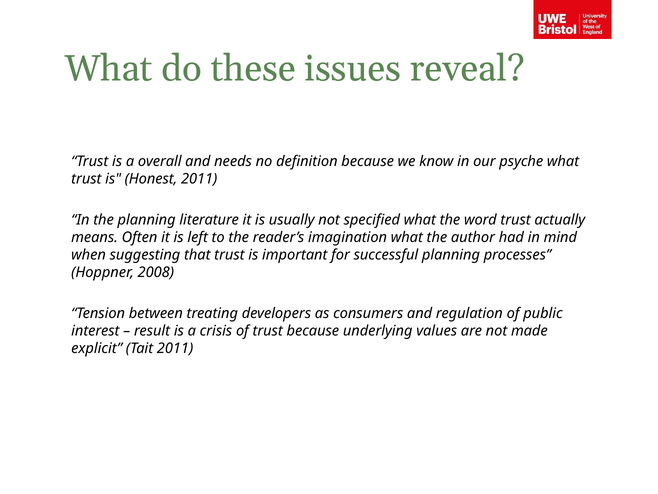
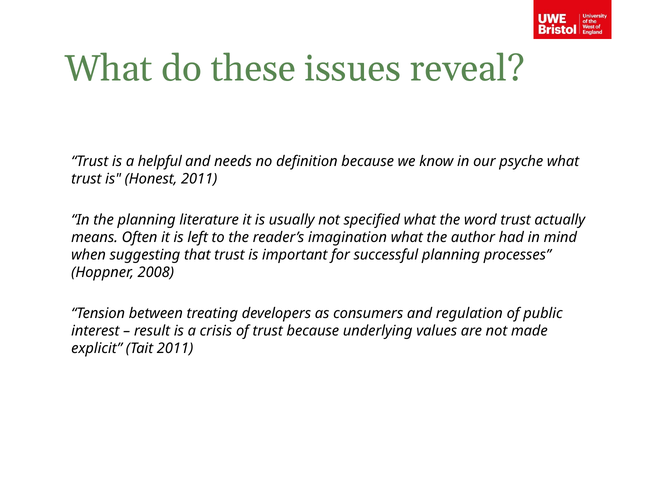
overall: overall -> helpful (160, 161)
